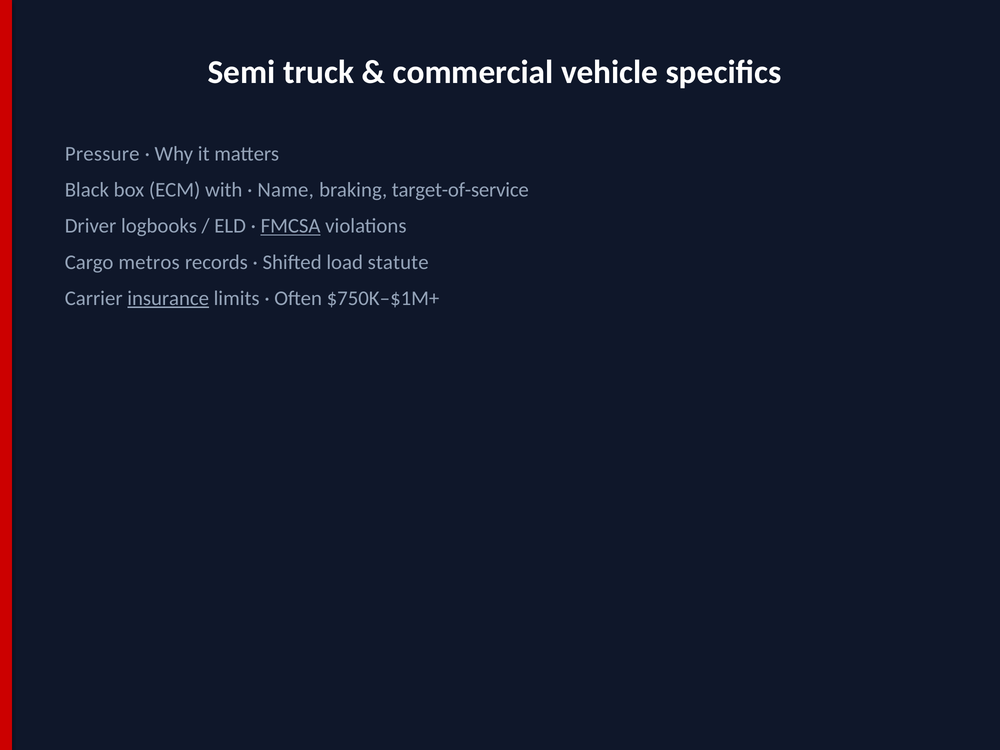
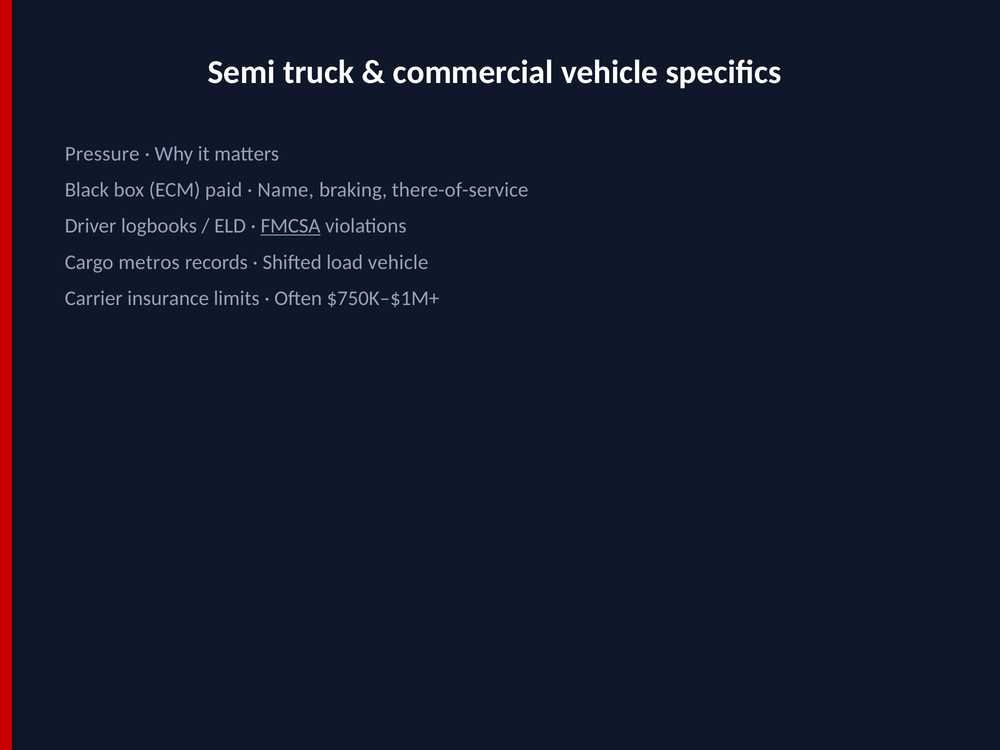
with: with -> paid (224, 190)
target-of-service: target-of-service -> there-of-service (460, 190)
load statute: statute -> vehicle (398, 262)
insurance underline: present -> none (168, 298)
